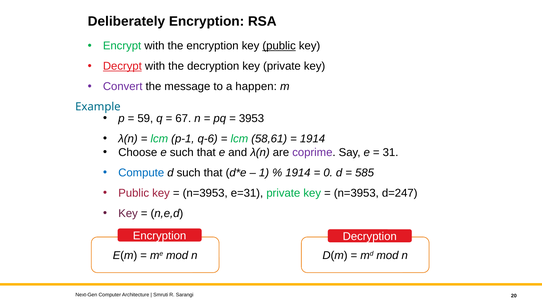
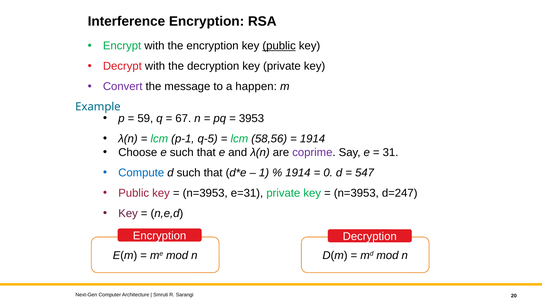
Deliberately: Deliberately -> Interference (126, 21)
Decrypt underline: present -> none (122, 66)
q-6: q-6 -> q-5 (208, 139)
58,61: 58,61 -> 58,56 (269, 139)
585: 585 -> 547 (365, 173)
